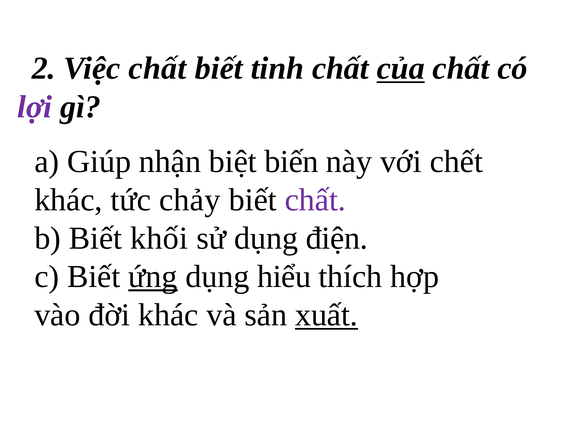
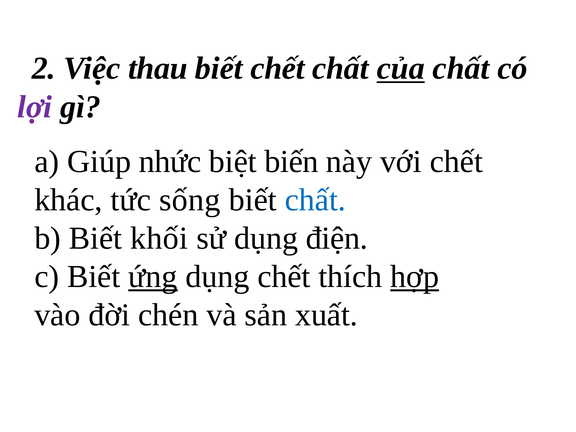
Việc chất: chất -> thau (158, 68)
biết tinh: tinh -> chết (278, 68)
nhận: nhận -> nhức (170, 161)
chảy: chảy -> sống (190, 200)
chất colour: purple -> blue (315, 200)
dụng hiểu: hiểu -> chết (284, 277)
hợp underline: none -> present (415, 277)
đời khác: khác -> chén (168, 315)
xuất underline: present -> none (327, 315)
